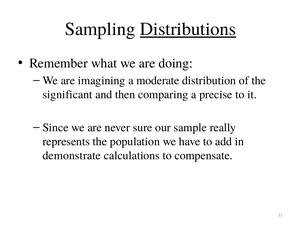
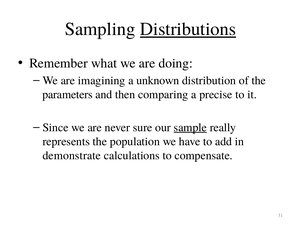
moderate: moderate -> unknown (158, 80)
significant: significant -> parameters (68, 94)
sample underline: none -> present (190, 127)
